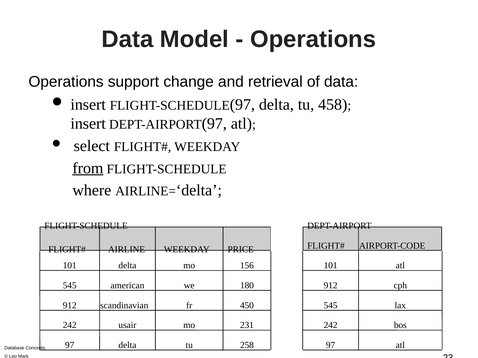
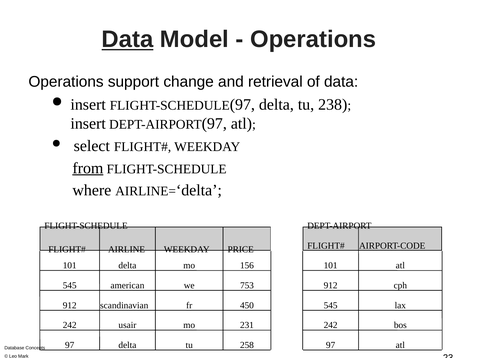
Data underline: none -> present (127, 39)
458: 458 -> 238 (333, 105)
180: 180 -> 753 (247, 286)
